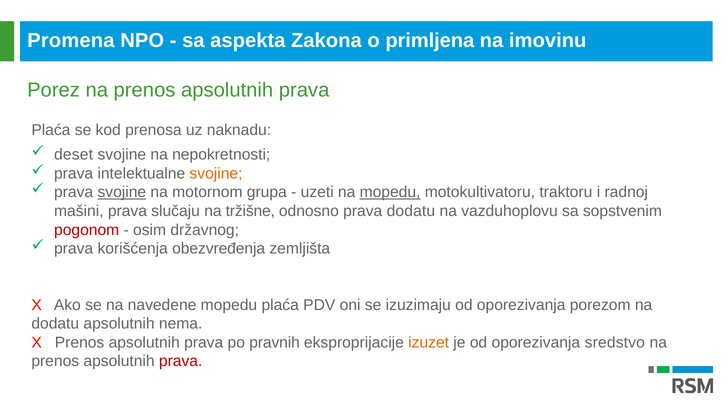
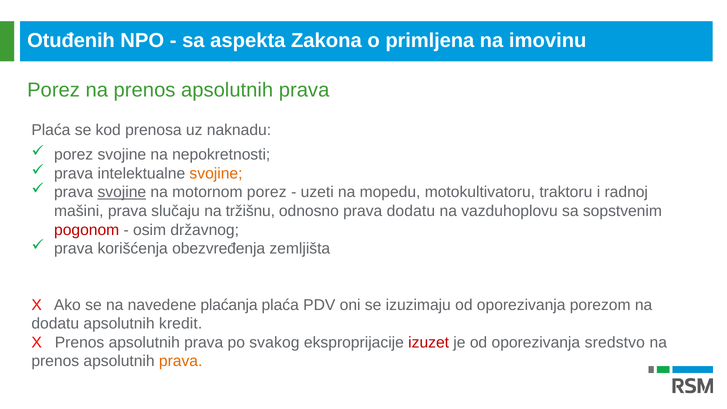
Promena: Promena -> Otuđenih (71, 41)
deset: deset -> porez (74, 155)
motornom grupa: grupa -> porez (267, 192)
mopedu underline: present -> none (390, 192)
tržišne: tržišne -> tržišnu (250, 211)
navedene mopedu: mopedu -> plaćanja (229, 305)
nema: nema -> kredit (181, 324)
pravnih: pravnih -> svakog (274, 343)
izuzet colour: orange -> red (429, 343)
prava colour: red -> orange (181, 361)
